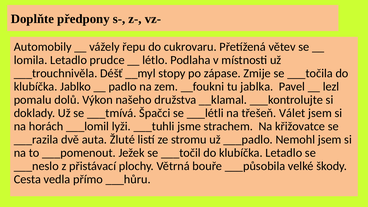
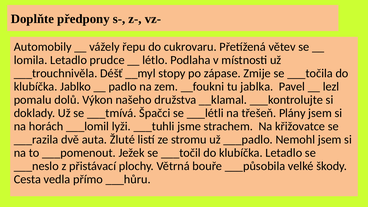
Válet: Válet -> Plány (292, 113)
